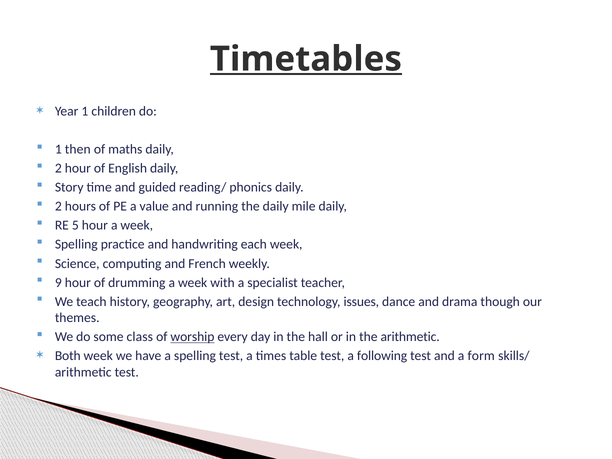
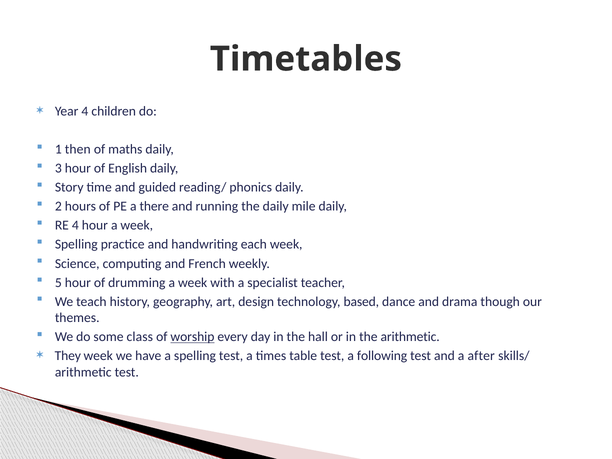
Timetables underline: present -> none (306, 59)
Year 1: 1 -> 4 (85, 111)
2: 2 -> 3 (58, 168)
value: value -> there (154, 206)
RE 5: 5 -> 4 (75, 225)
9: 9 -> 5 (58, 283)
issues: issues -> based (361, 302)
Both: Both -> They (68, 356)
form: form -> after (481, 356)
